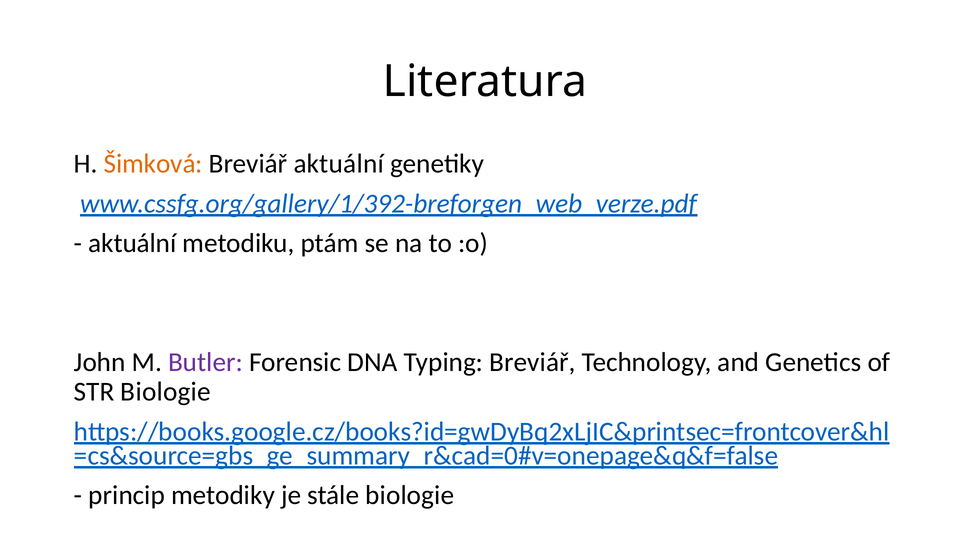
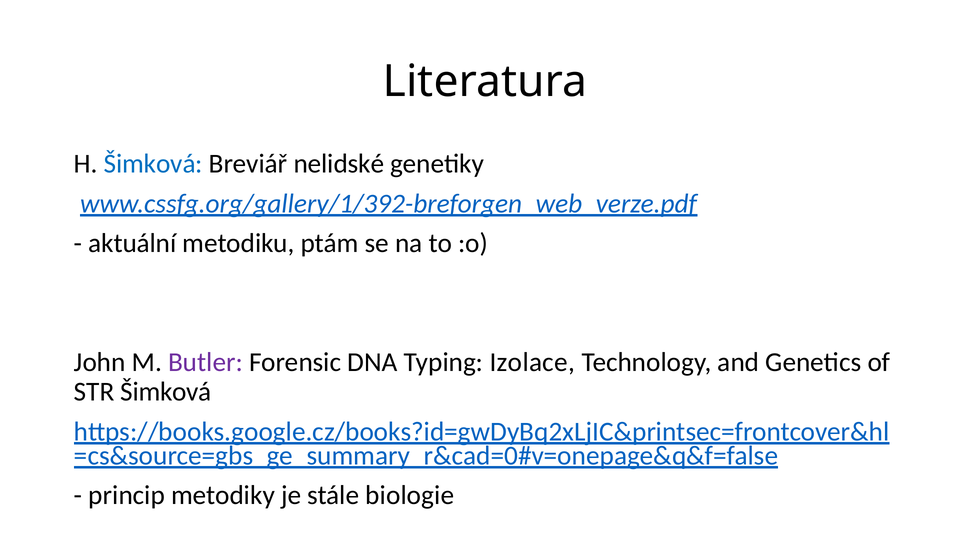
Šimková colour: orange -> blue (153, 163)
Breviář aktuální: aktuální -> nelidské (339, 163)
Typing Breviář: Breviář -> Izolace (532, 362)
STR Biologie: Biologie -> Šimková (166, 391)
